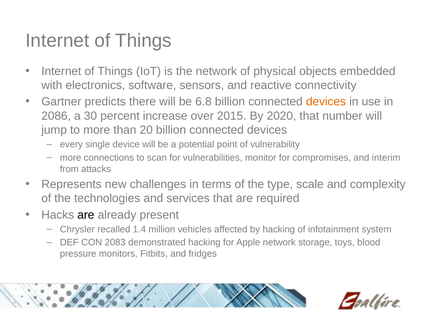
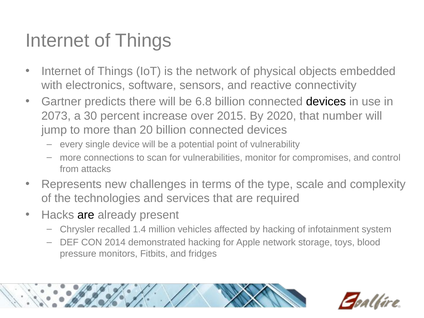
devices colour: orange -> black (326, 102)
2086: 2086 -> 2073 (56, 116)
interim: interim -> control (386, 158)
2083: 2083 -> 2014 (115, 242)
